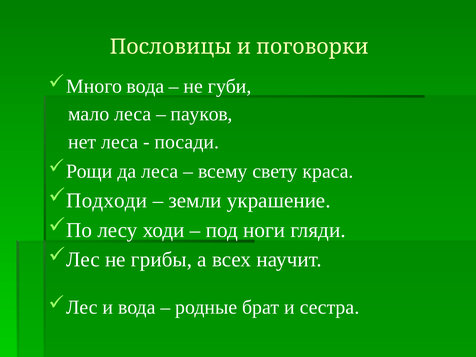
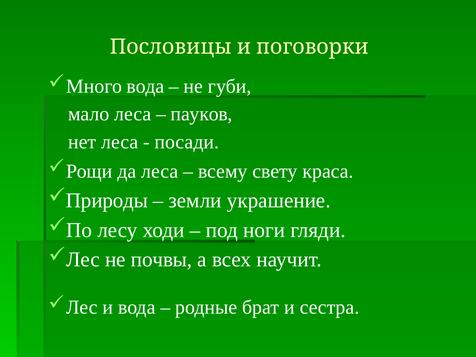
Подходи: Подходи -> Природы (107, 200)
грибы: грибы -> почвы (162, 260)
